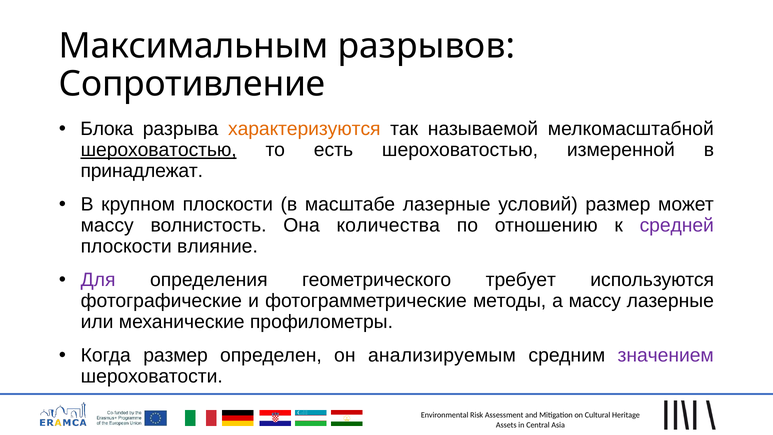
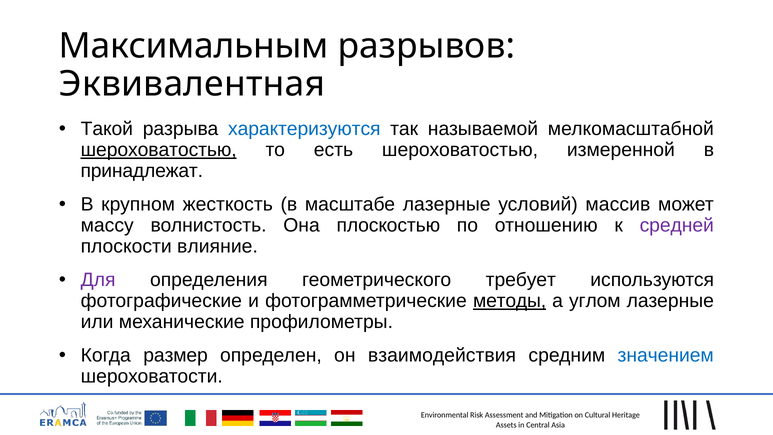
Сопротивление: Сопротивление -> Эквивалентная (192, 84)
Блока: Блока -> Такой (107, 129)
характеризуются colour: orange -> blue (304, 129)
крупном плоскости: плоскости -> жесткость (228, 204)
условий размер: размер -> массив (618, 204)
количества: количества -> плоскостью (388, 225)
методы underline: none -> present (510, 301)
а массу: массу -> углом (595, 301)
анализируемым: анализируемым -> взаимодействия (442, 355)
значением colour: purple -> blue (666, 355)
